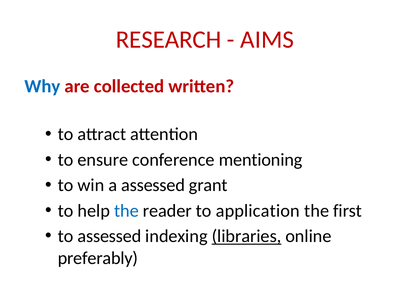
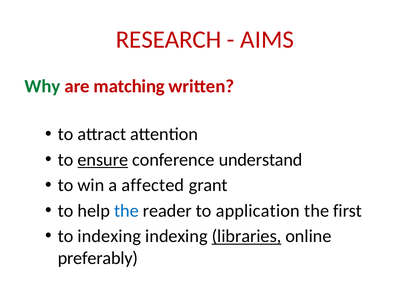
Why colour: blue -> green (42, 86)
collected: collected -> matching (129, 86)
ensure underline: none -> present (103, 160)
mentioning: mentioning -> understand (261, 160)
a assessed: assessed -> affected (153, 186)
to assessed: assessed -> indexing (109, 237)
